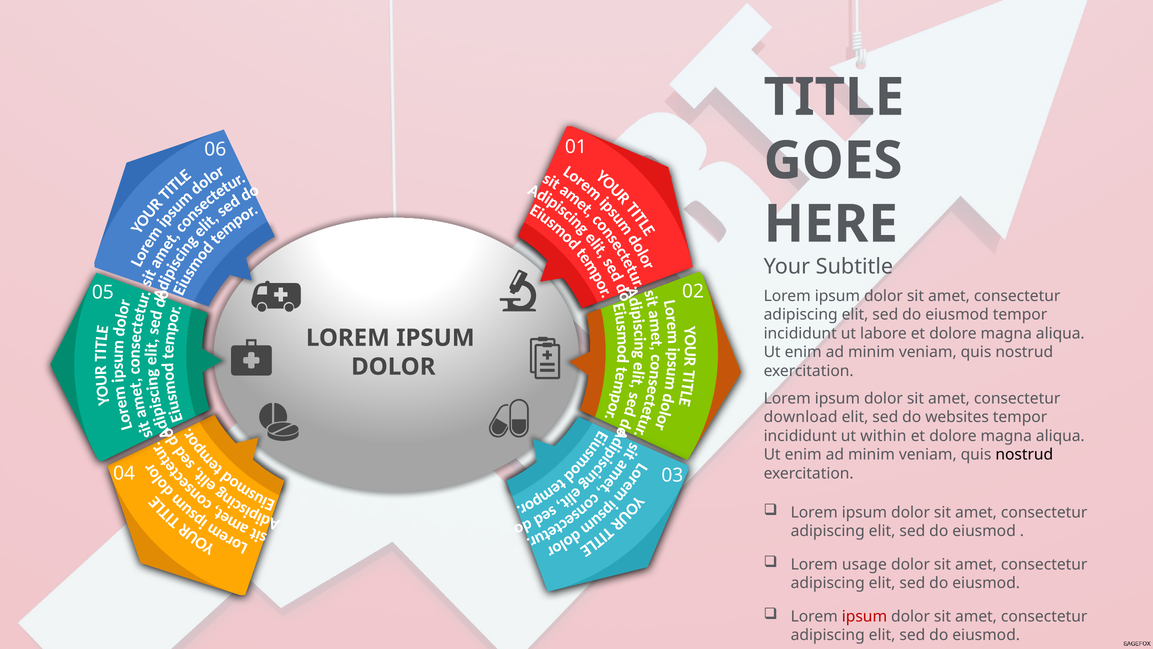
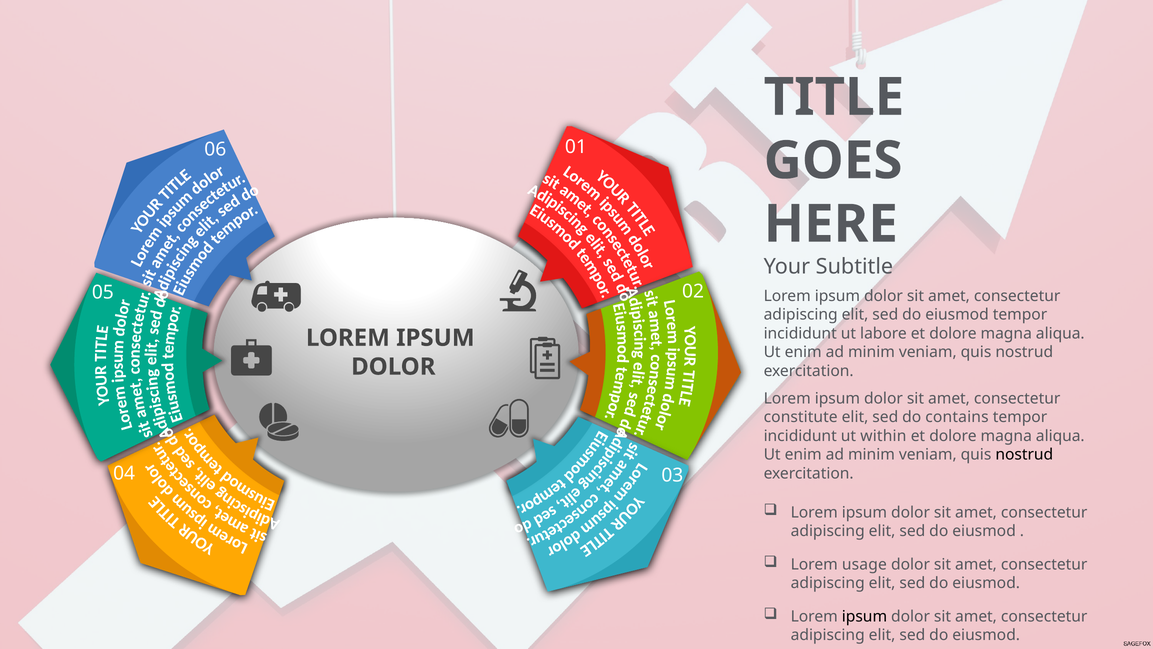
download: download -> constitute (801, 417)
websites: websites -> contains (957, 417)
ipsum colour: red -> black (864, 616)
